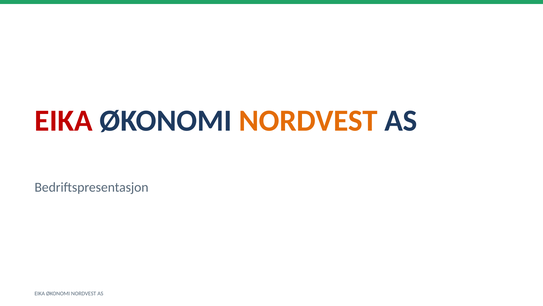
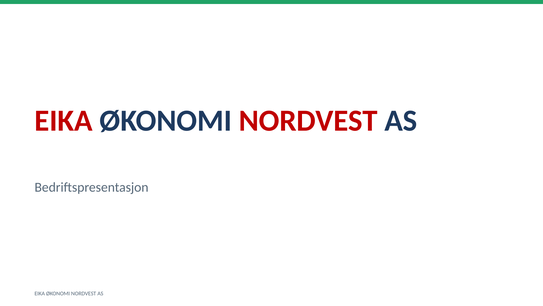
NORDVEST colour: orange -> red (308, 120)
